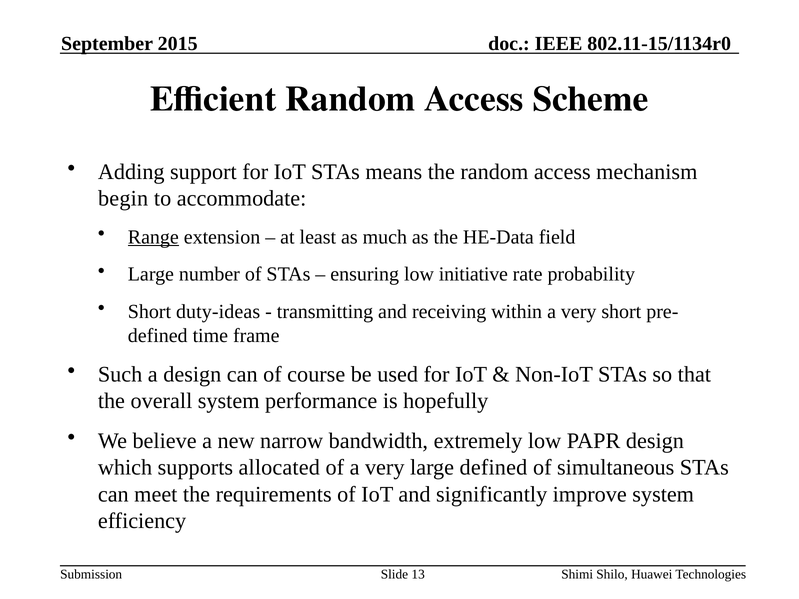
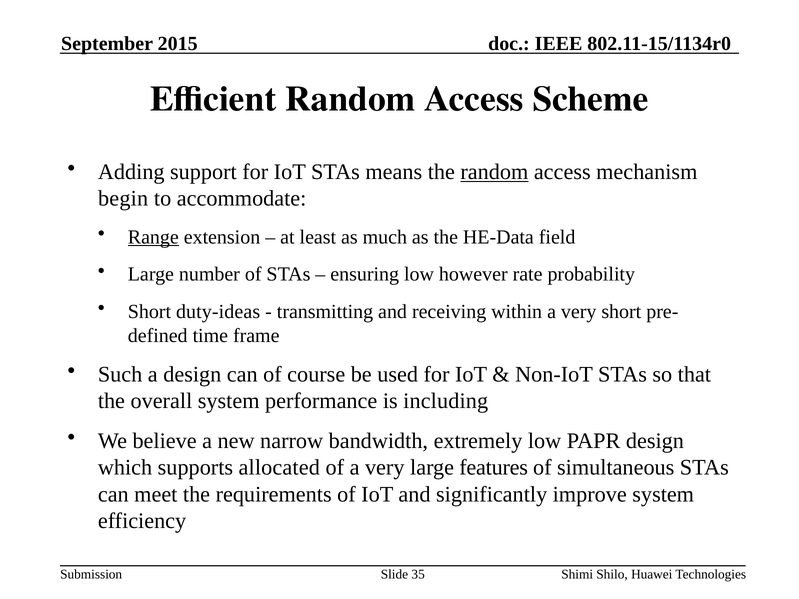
random underline: none -> present (494, 172)
initiative: initiative -> however (473, 274)
hopefully: hopefully -> including (446, 401)
large defined: defined -> features (494, 468)
13: 13 -> 35 (418, 575)
